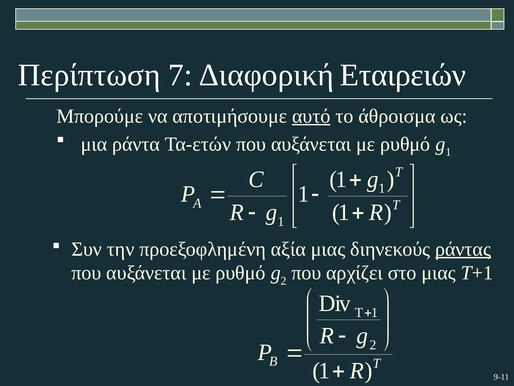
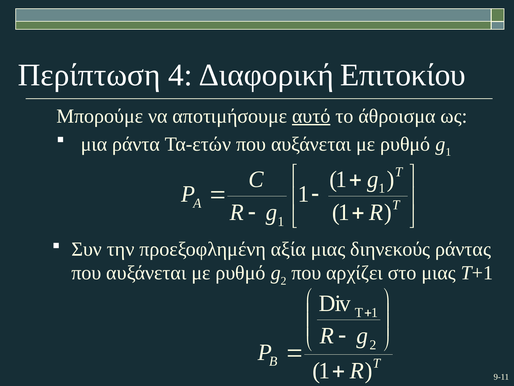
7: 7 -> 4 (180, 75)
Εταιρειών: Εταιρειών -> Επιτοκίου (403, 75)
ράντας underline: present -> none (463, 249)
